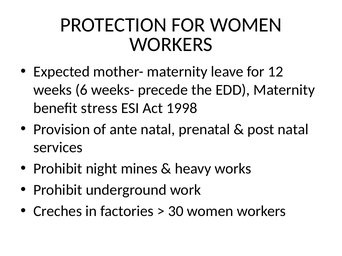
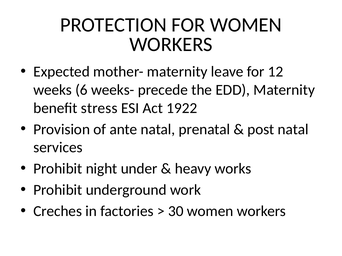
1998: 1998 -> 1922 (182, 108)
mines: mines -> under (139, 169)
